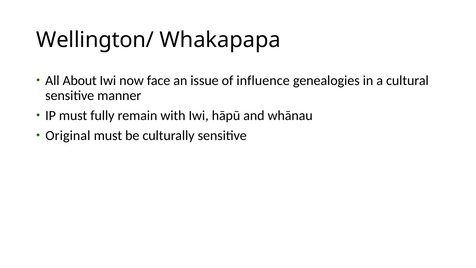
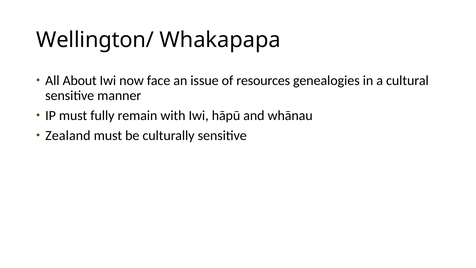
influence: influence -> resources (263, 80)
Original: Original -> Zealand (68, 135)
